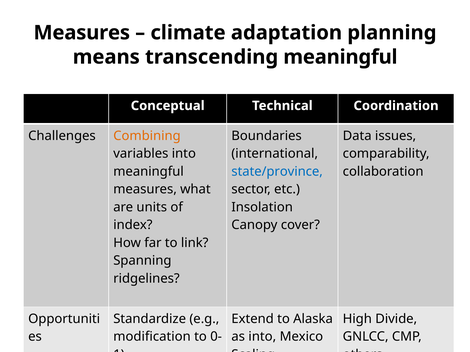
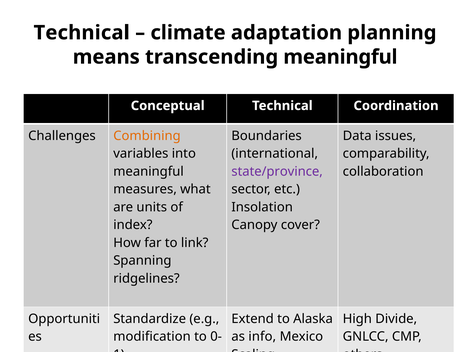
Measures: Measures -> Technical (82, 33)
state/province colour: blue -> purple (277, 172)
as into: into -> info (262, 337)
